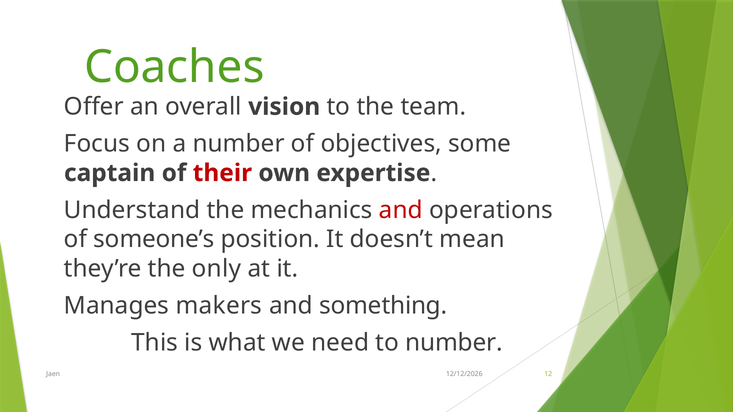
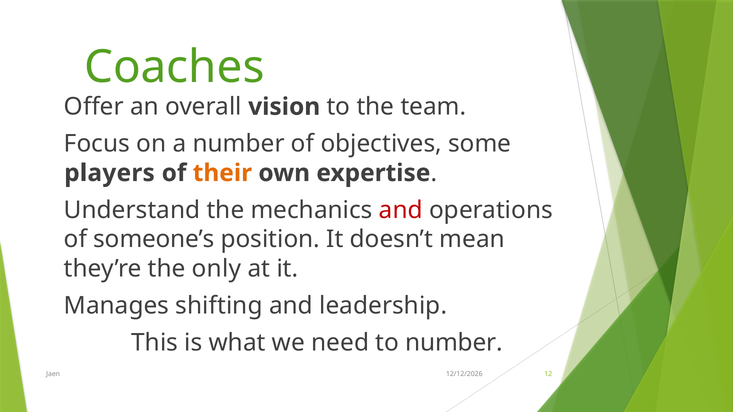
captain: captain -> players (110, 173)
their colour: red -> orange (222, 173)
makers: makers -> shifting (219, 306)
something: something -> leadership (383, 306)
